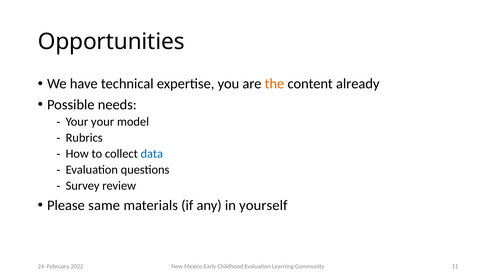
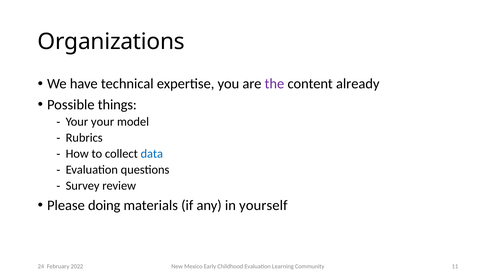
Opportunities: Opportunities -> Organizations (111, 42)
the colour: orange -> purple (274, 84)
needs: needs -> things (117, 105)
same: same -> doing (104, 205)
